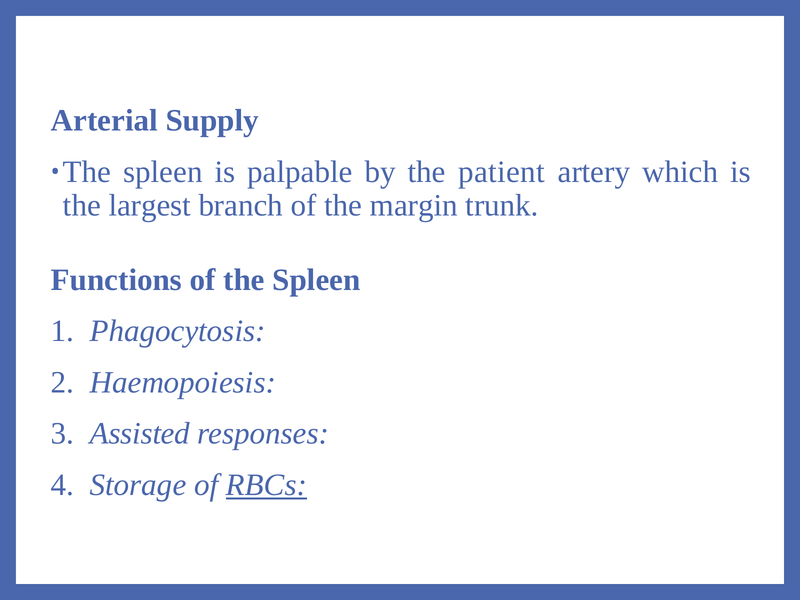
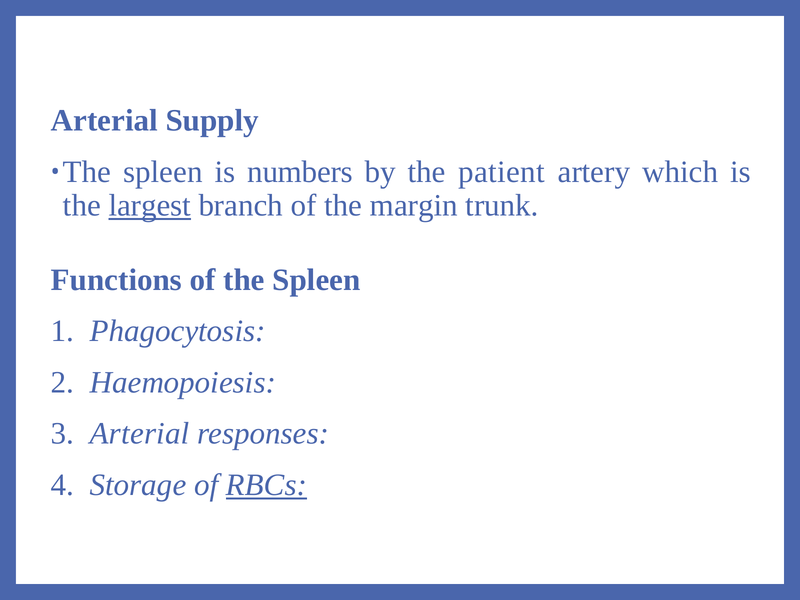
palpable: palpable -> numbers (300, 172)
largest underline: none -> present (150, 206)
3 Assisted: Assisted -> Arterial (140, 434)
